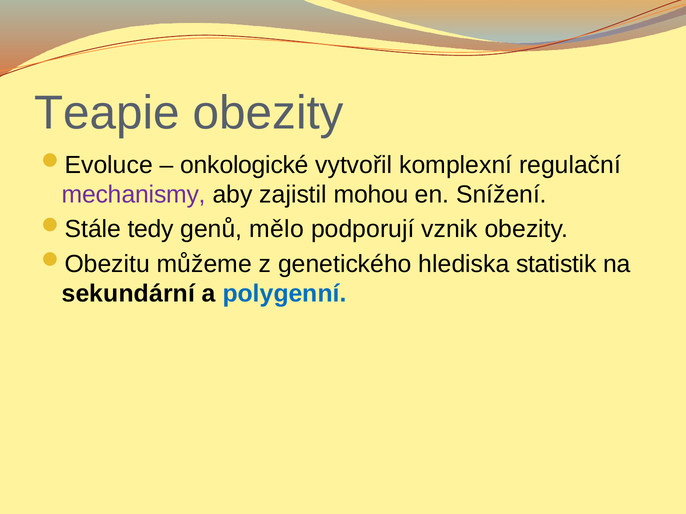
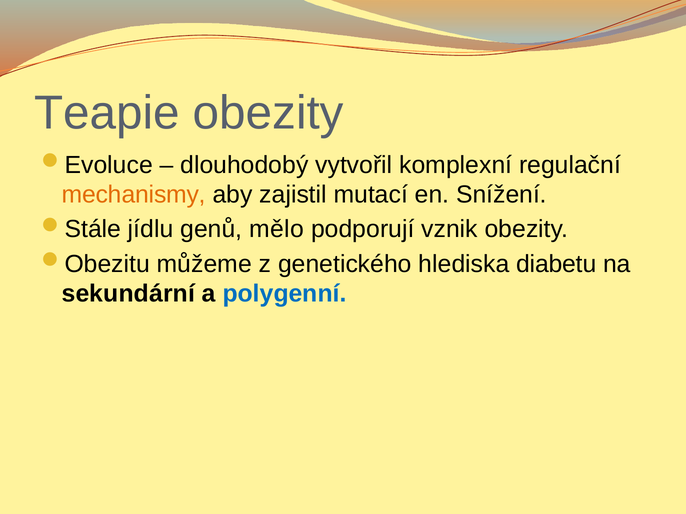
onkologické: onkologické -> dlouhodobý (244, 165)
mechanismy colour: purple -> orange (134, 195)
mohou: mohou -> mutací (371, 195)
tedy: tedy -> jídlu (151, 230)
statistik: statistik -> diabetu (556, 264)
